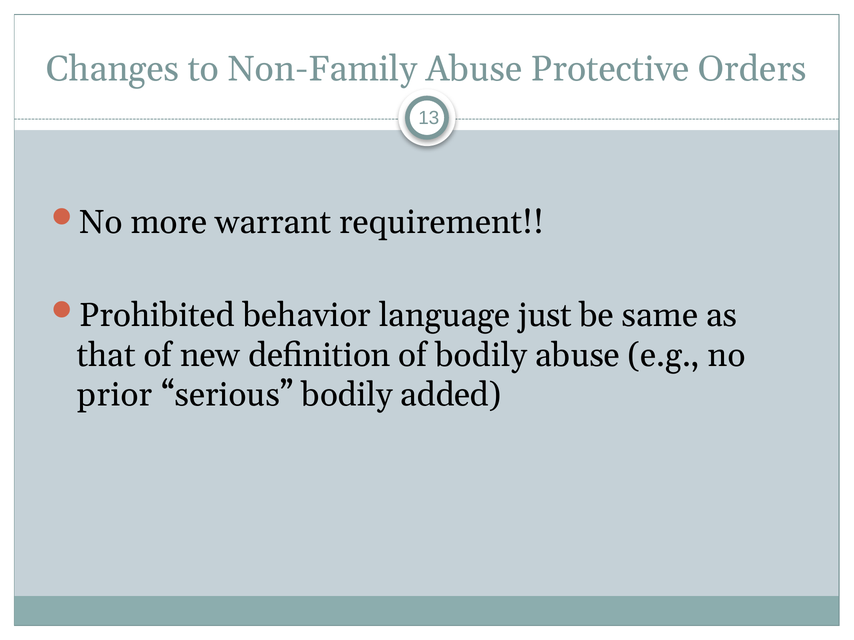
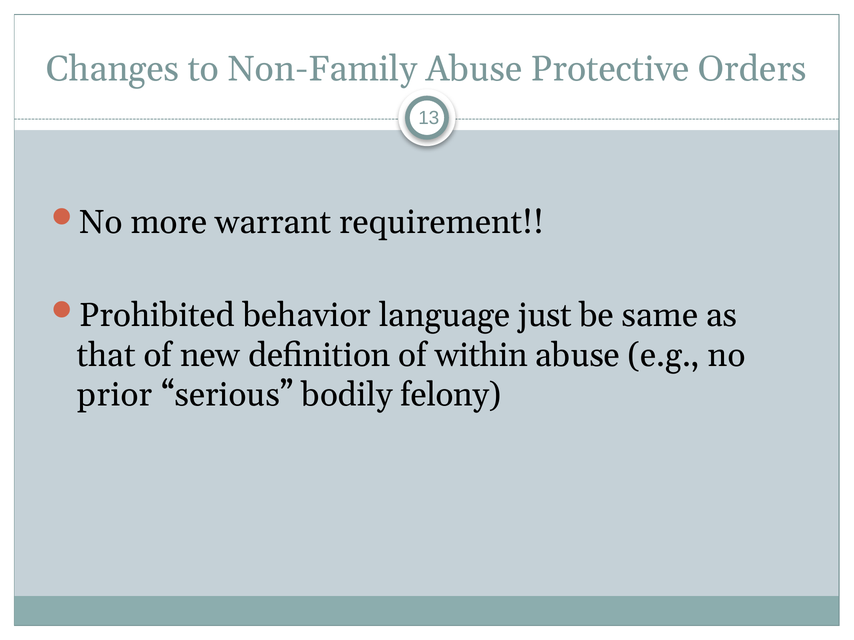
of bodily: bodily -> within (481, 355)
added: added -> felony (451, 395)
